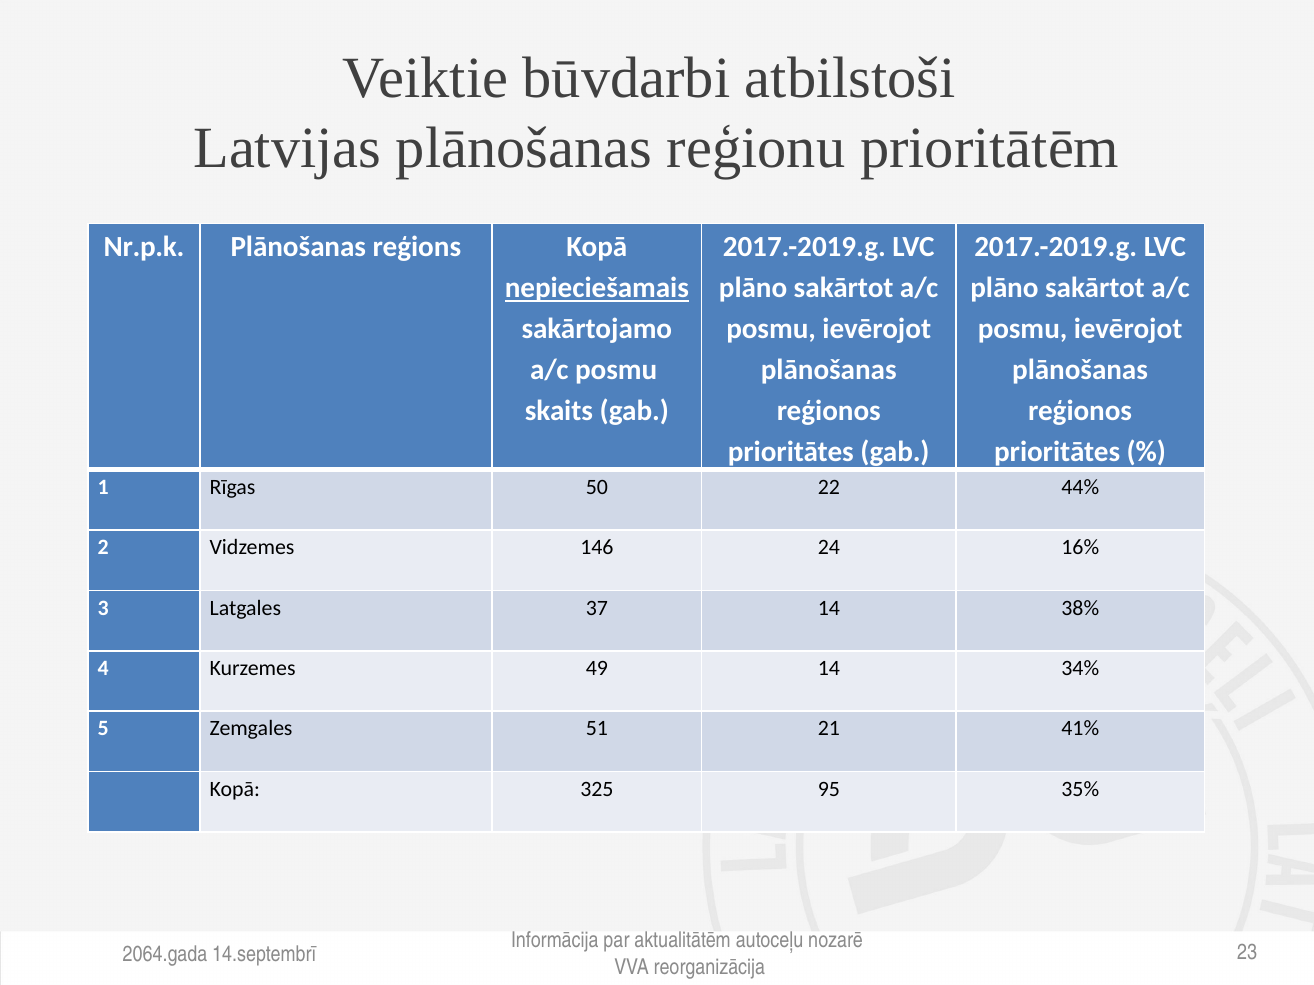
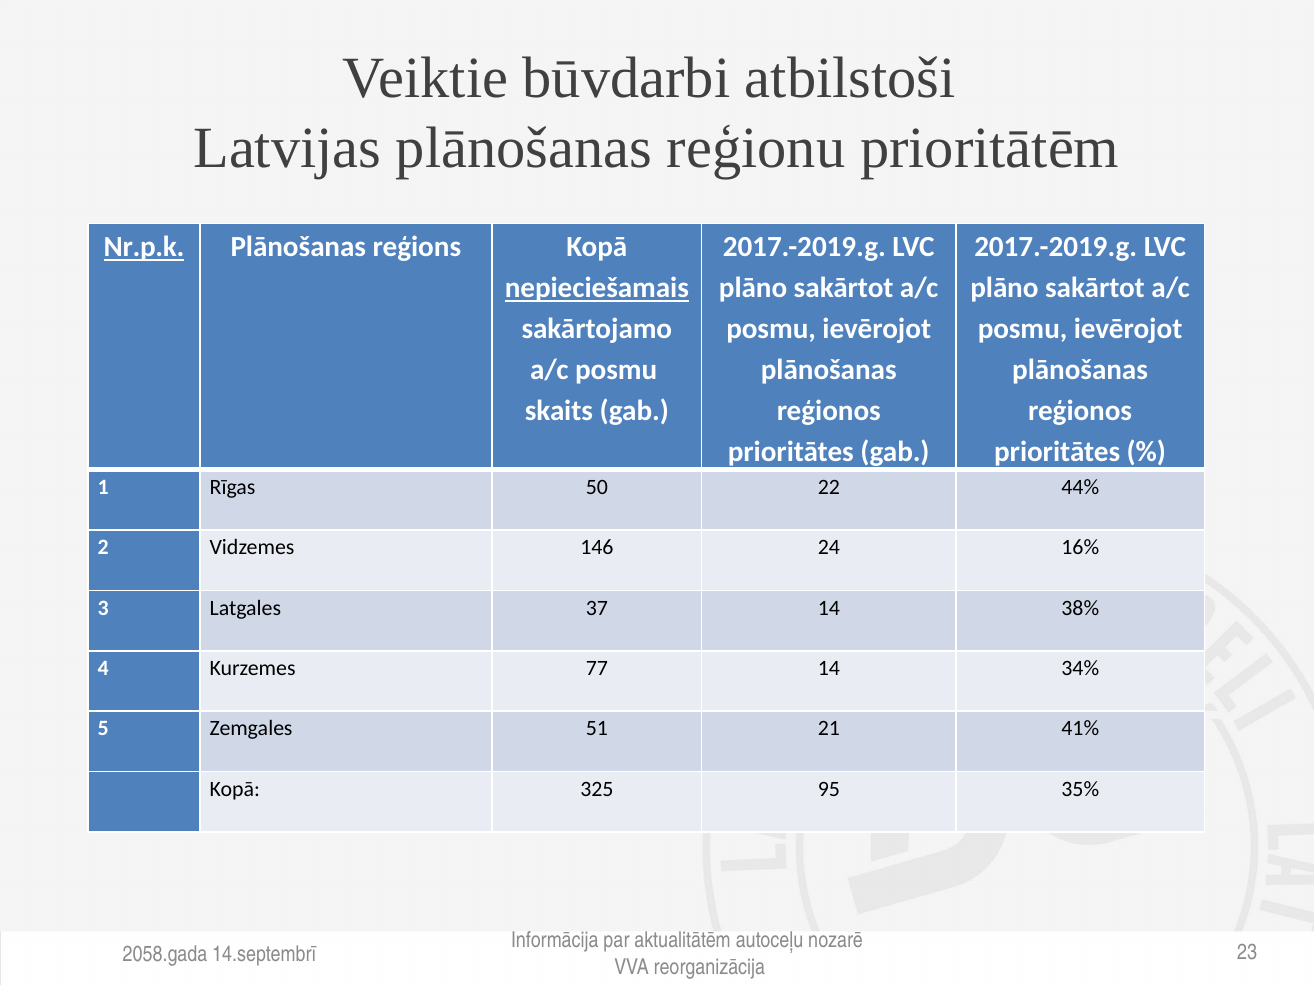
Nr.p.k underline: none -> present (144, 247)
49: 49 -> 77 (597, 669)
2064.gada: 2064.gada -> 2058.gada (165, 954)
